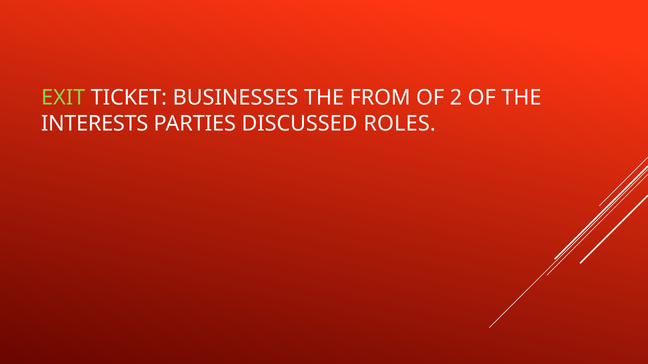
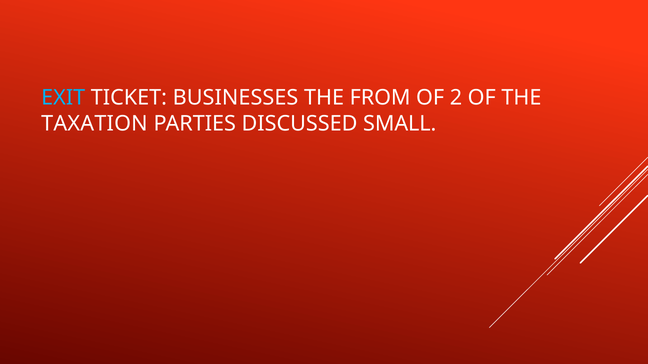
EXIT colour: light green -> light blue (63, 98)
INTERESTS: INTERESTS -> TAXATION (94, 124)
ROLES: ROLES -> SMALL (400, 124)
